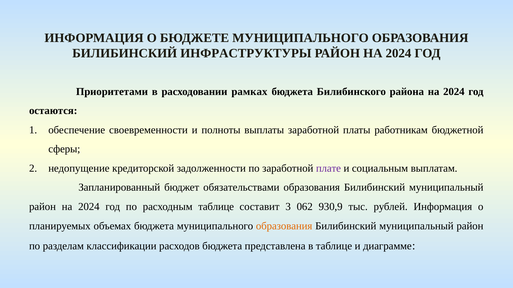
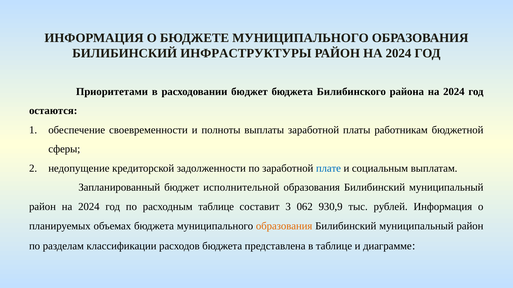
расходовании рамках: рамках -> бюджет (249, 92)
плате colour: purple -> blue (328, 169)
обязательствами: обязательствами -> исполнительной (241, 188)
